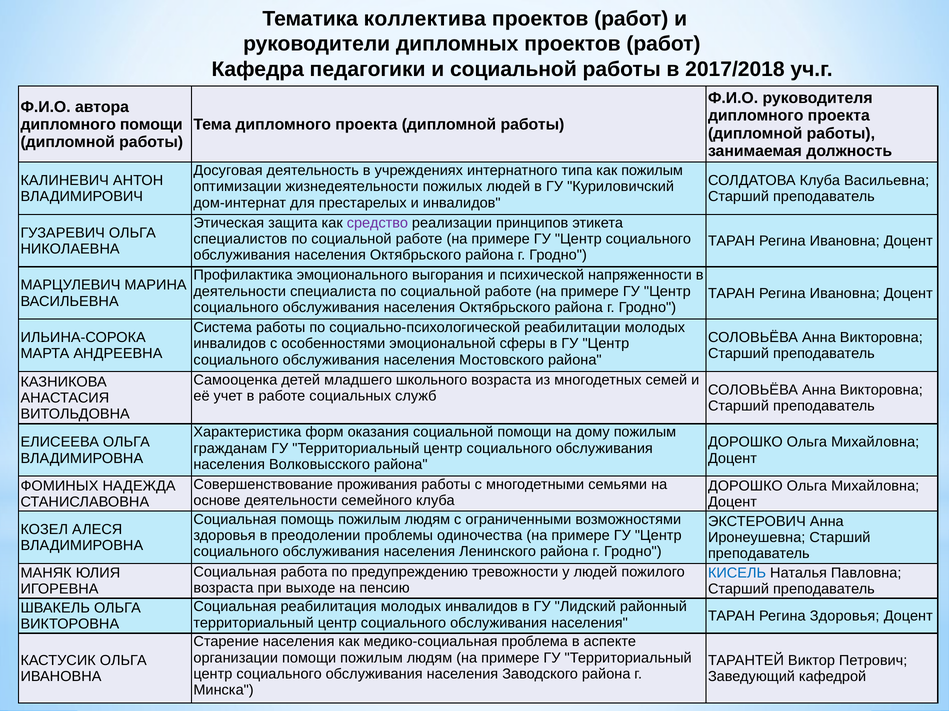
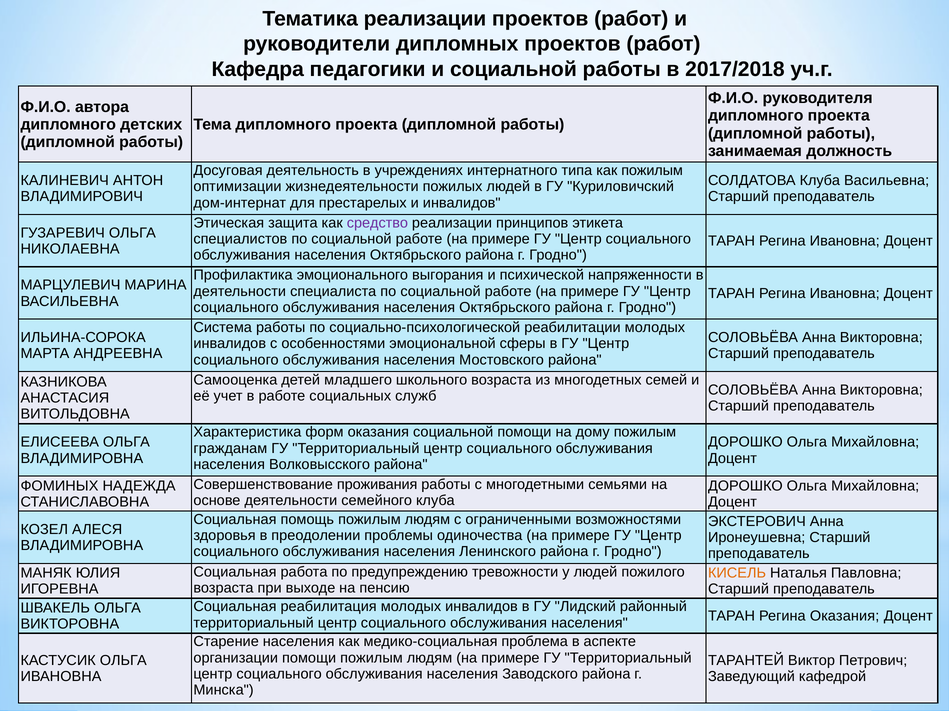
Тематика коллектива: коллектива -> реализации (425, 19)
дипломного помощи: помощи -> детских (151, 125)
КИСЕЛЬ colour: blue -> orange (737, 574)
Регина Здоровья: Здоровья -> Оказания (845, 617)
